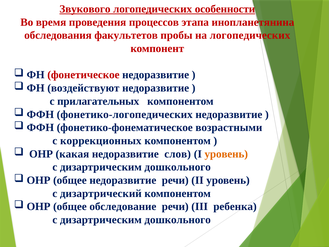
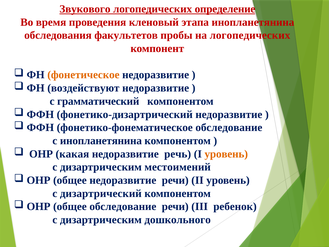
особенности: особенности -> определение (225, 9)
процессов: процессов -> кленовый (154, 22)
фонетическое colour: red -> orange (83, 75)
прилагательных: прилагательных -> грамматический (98, 101)
фонетико-логопедических: фонетико-логопедических -> фонетико-дизартрический (125, 114)
фонетико-фонематическое возрастными: возрастными -> обследование (229, 127)
с коррекционных: коррекционных -> инопланетянина (101, 141)
слов: слов -> речь (178, 154)
дошкольного: дошкольного -> местоимений (178, 167)
ребенка: ребенка -> ребенок (235, 206)
